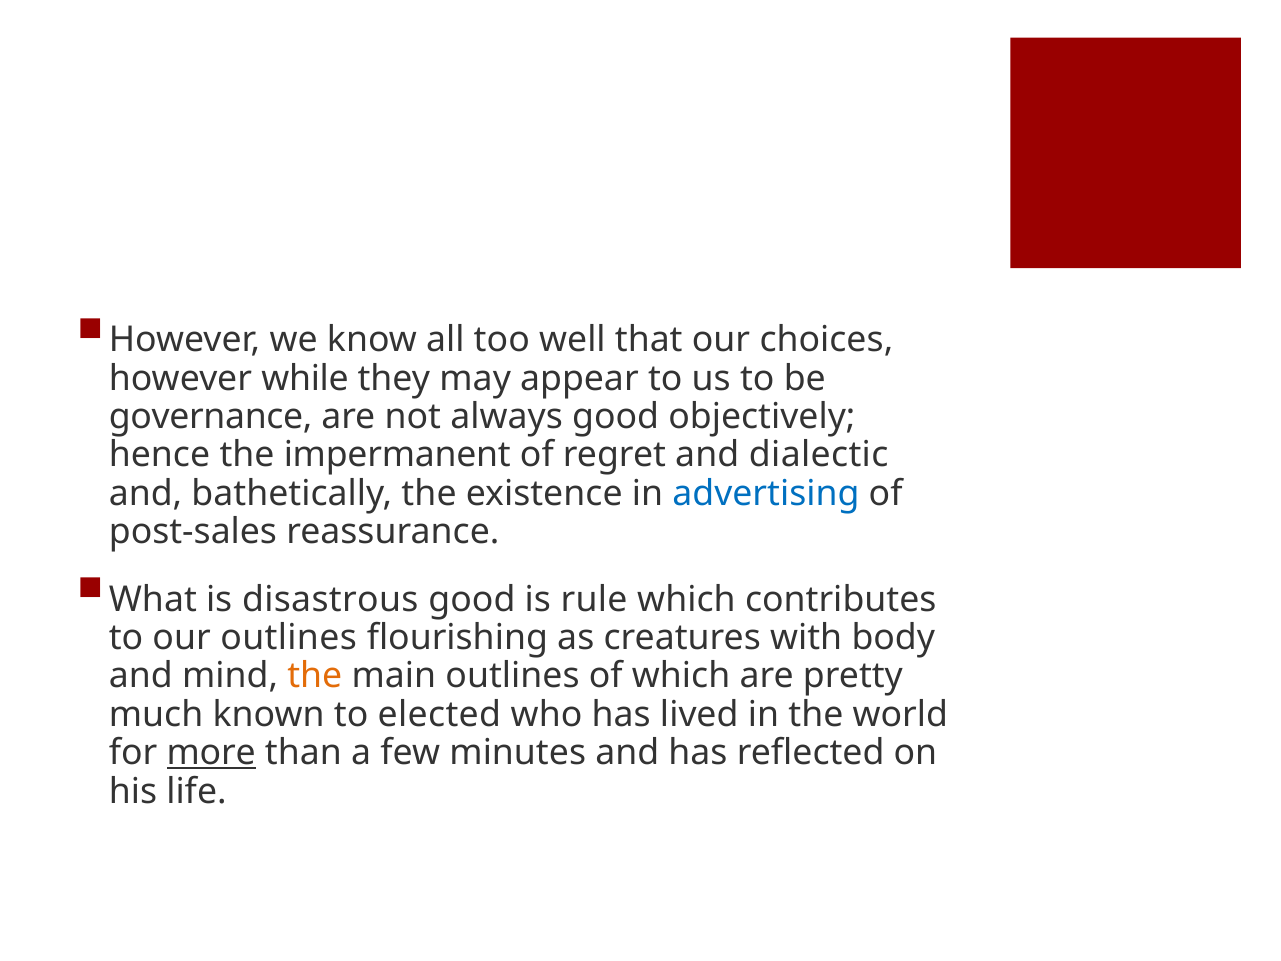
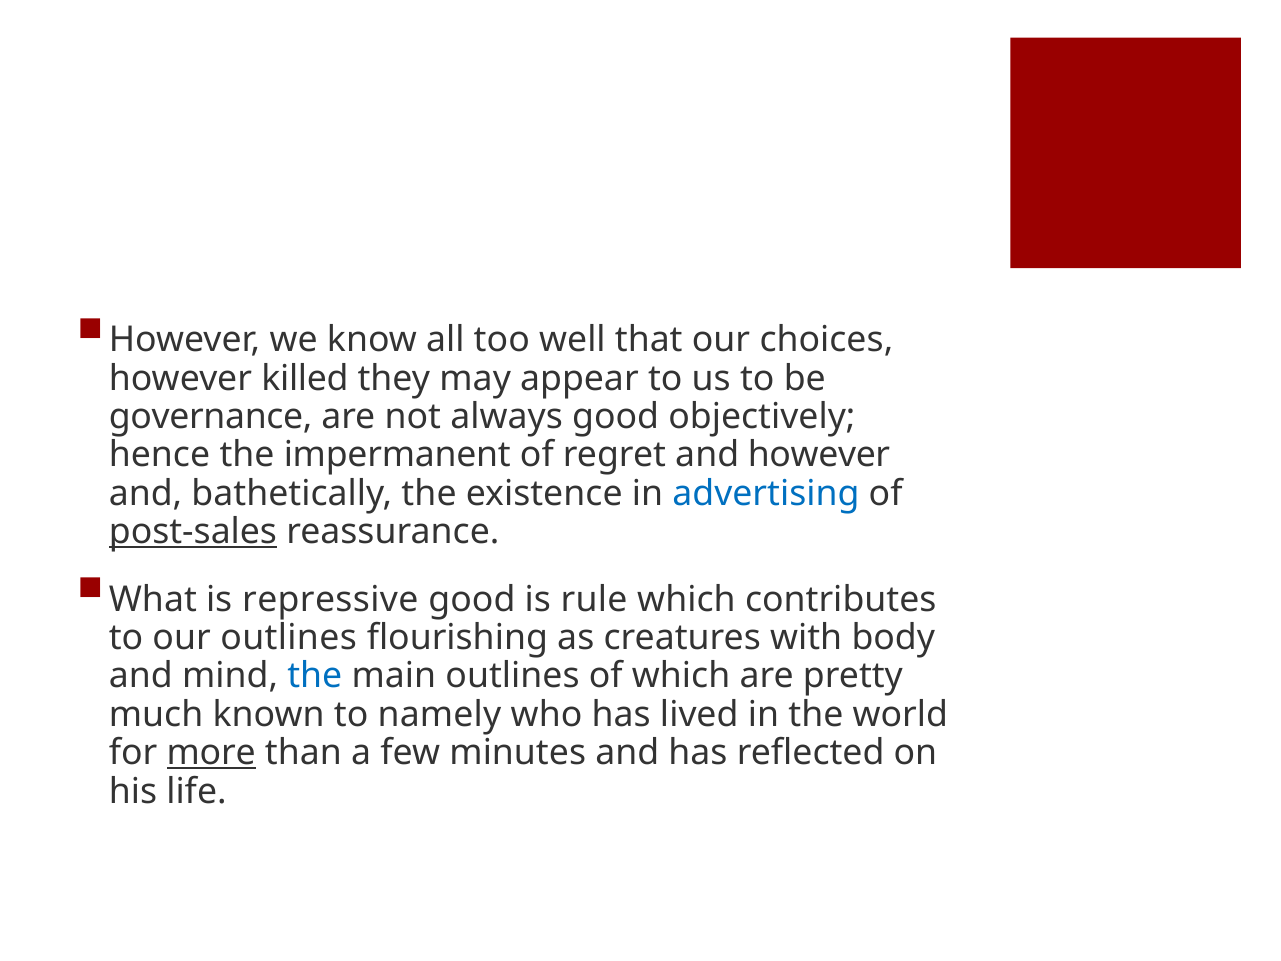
while: while -> killed (305, 378)
and dialectic: dialectic -> however (819, 455)
post-sales underline: none -> present (193, 532)
disastrous: disastrous -> repressive (330, 599)
the colour: orange -> blue (315, 676)
elected: elected -> namely (439, 714)
